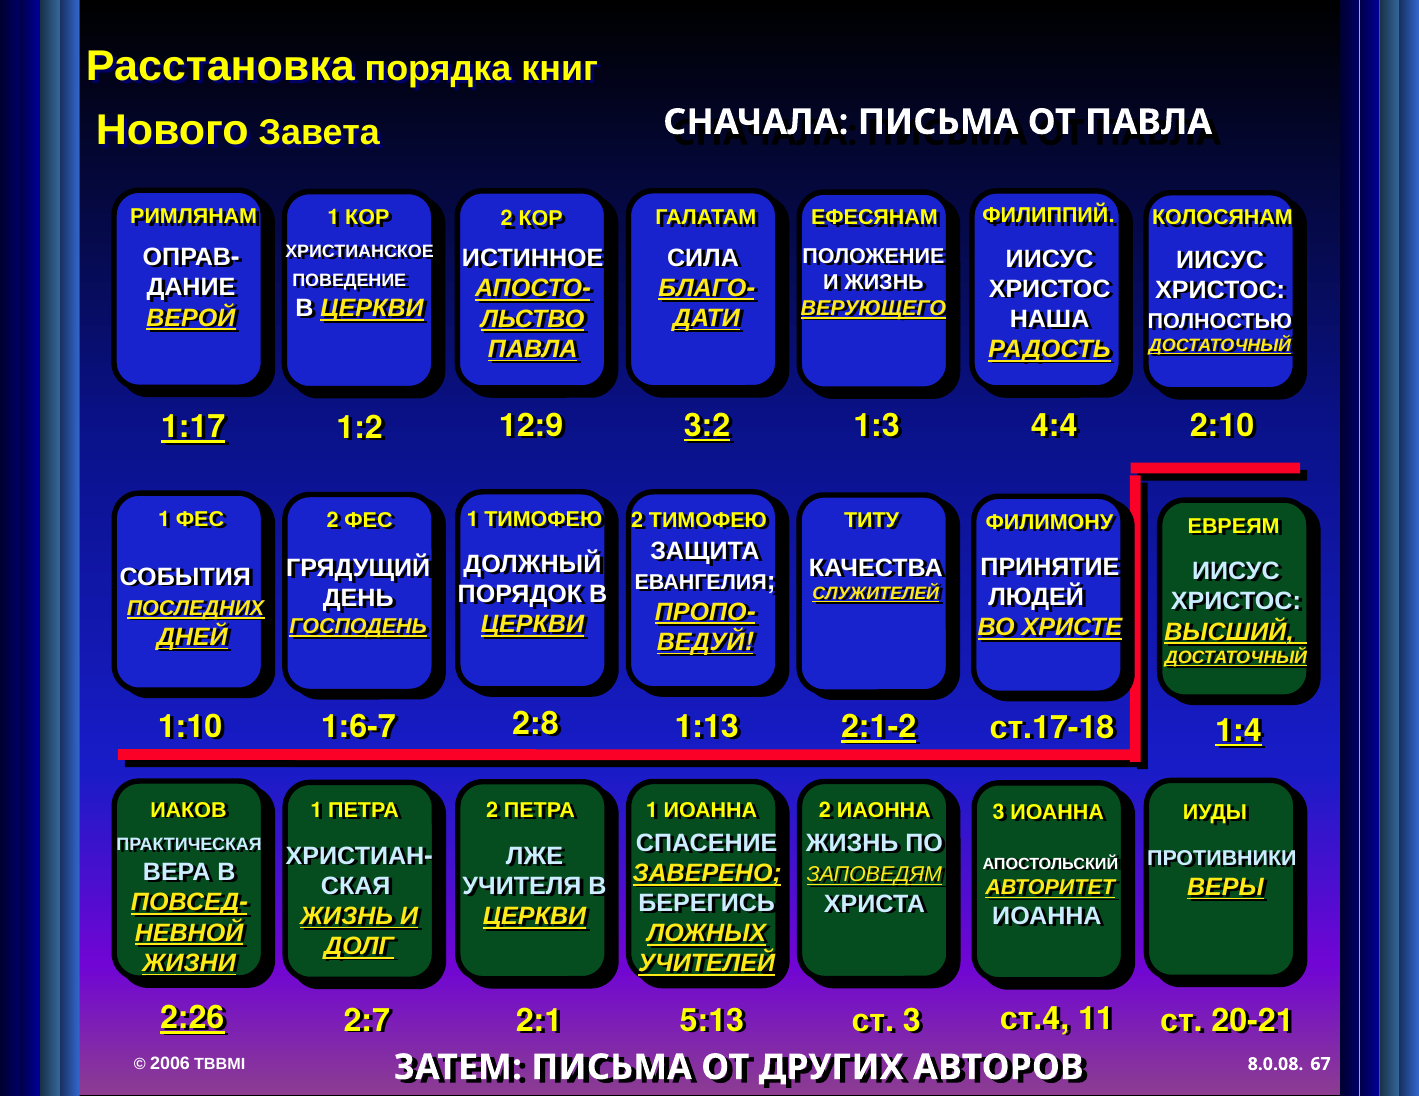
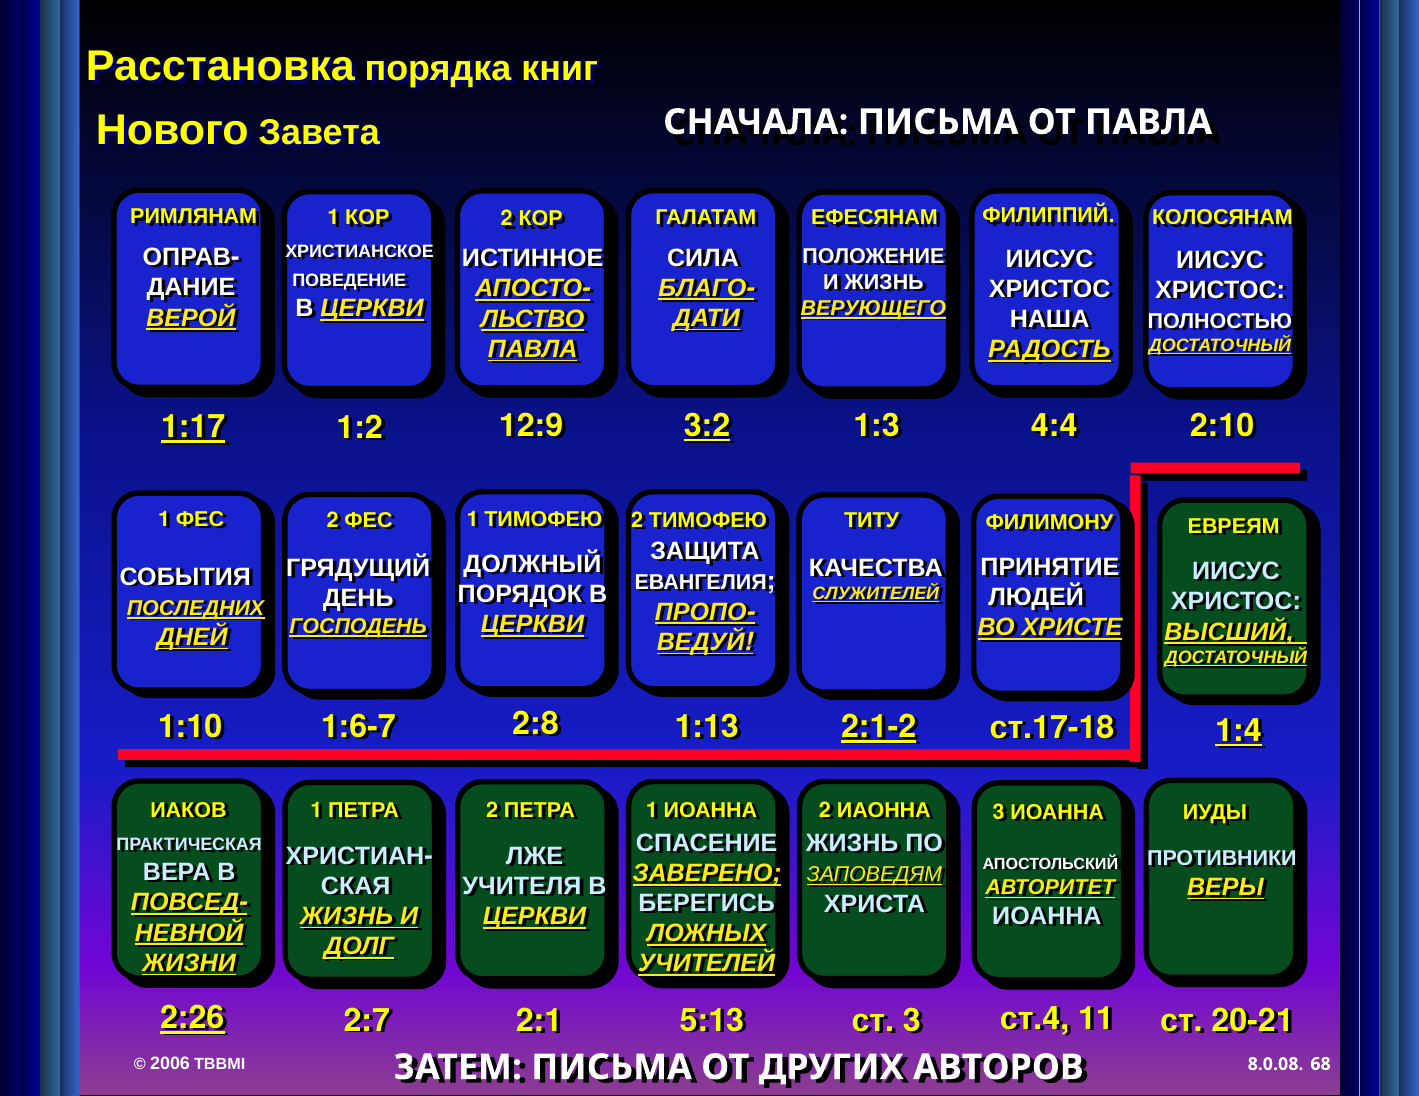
67: 67 -> 68 (1321, 1064)
